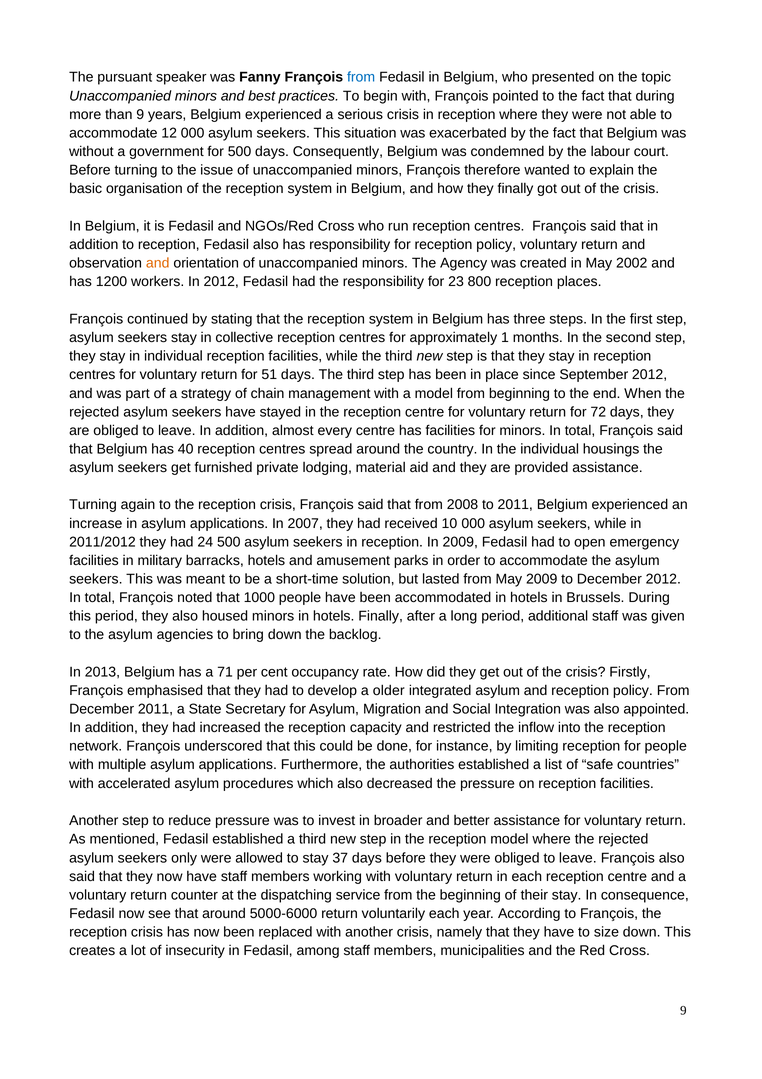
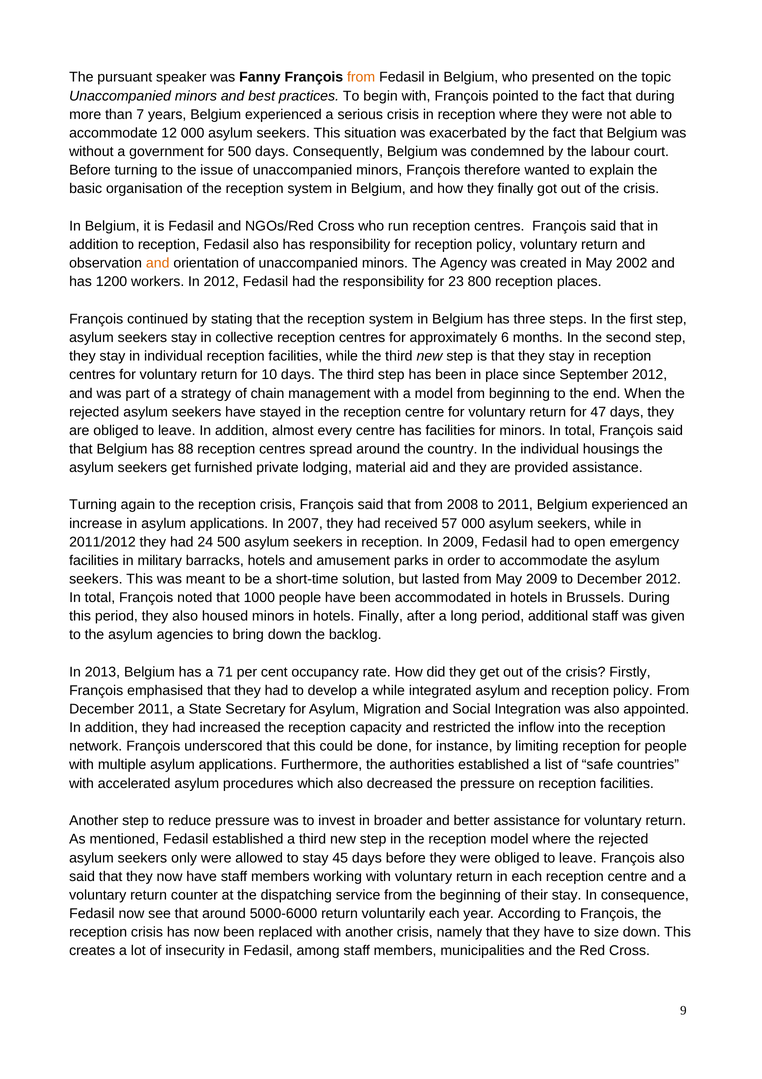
from colour: blue -> orange (361, 77)
than 9: 9 -> 7 (140, 114)
1: 1 -> 6 (505, 338)
51: 51 -> 10 (269, 375)
72: 72 -> 47 (598, 412)
40: 40 -> 88 (186, 449)
10: 10 -> 57 (449, 524)
a older: older -> while (389, 691)
37: 37 -> 45 (340, 858)
